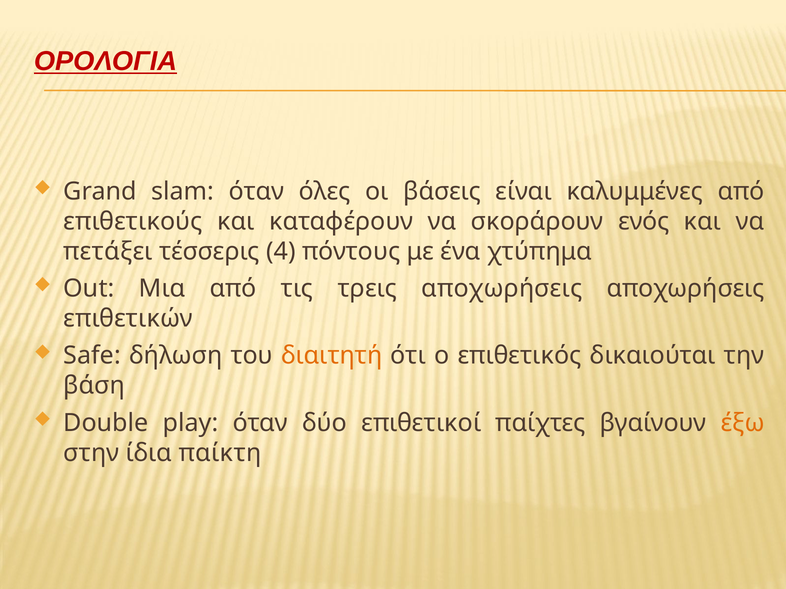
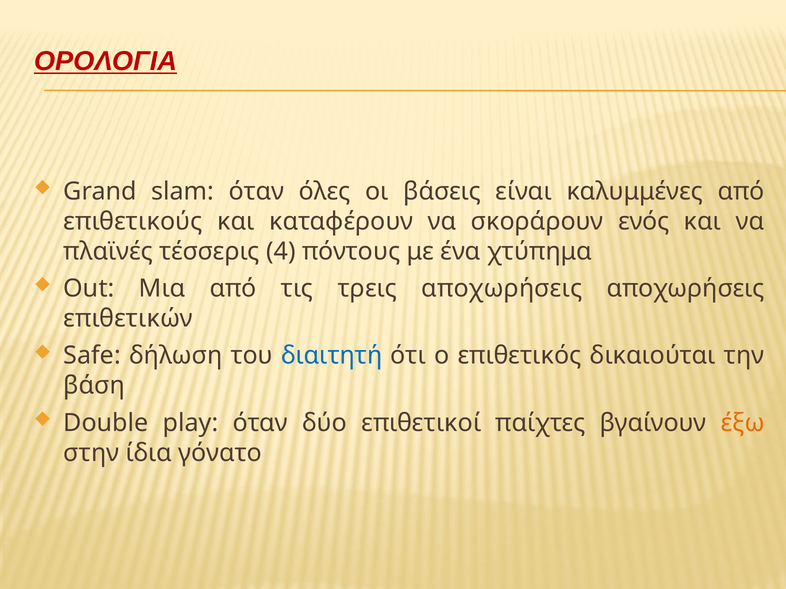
πετάξει: πετάξει -> πλαϊνές (108, 252)
διαιτητή colour: orange -> blue (332, 356)
παίκτη: παίκτη -> γόνατο (220, 453)
